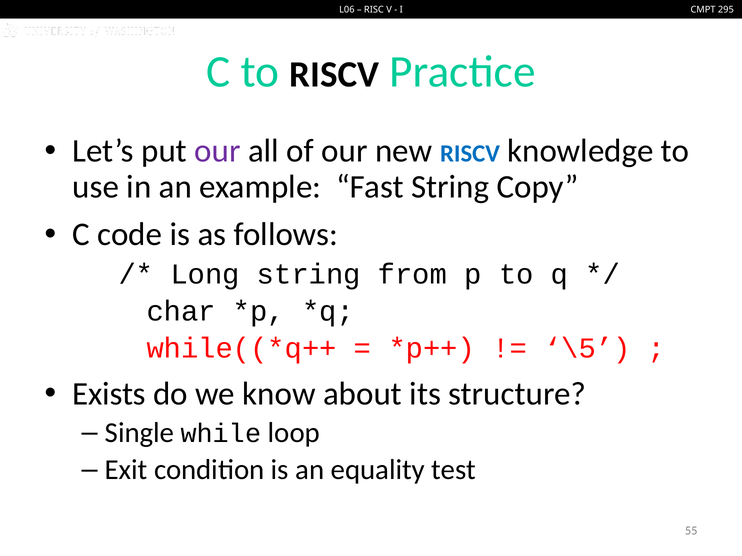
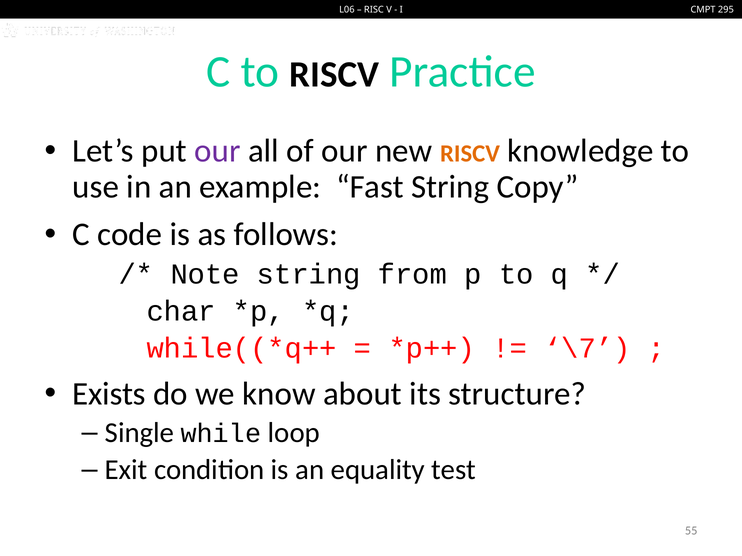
RISCV colour: blue -> orange (470, 154)
Long: Long -> Note (205, 274)
\5: \5 -> \7 (587, 348)
